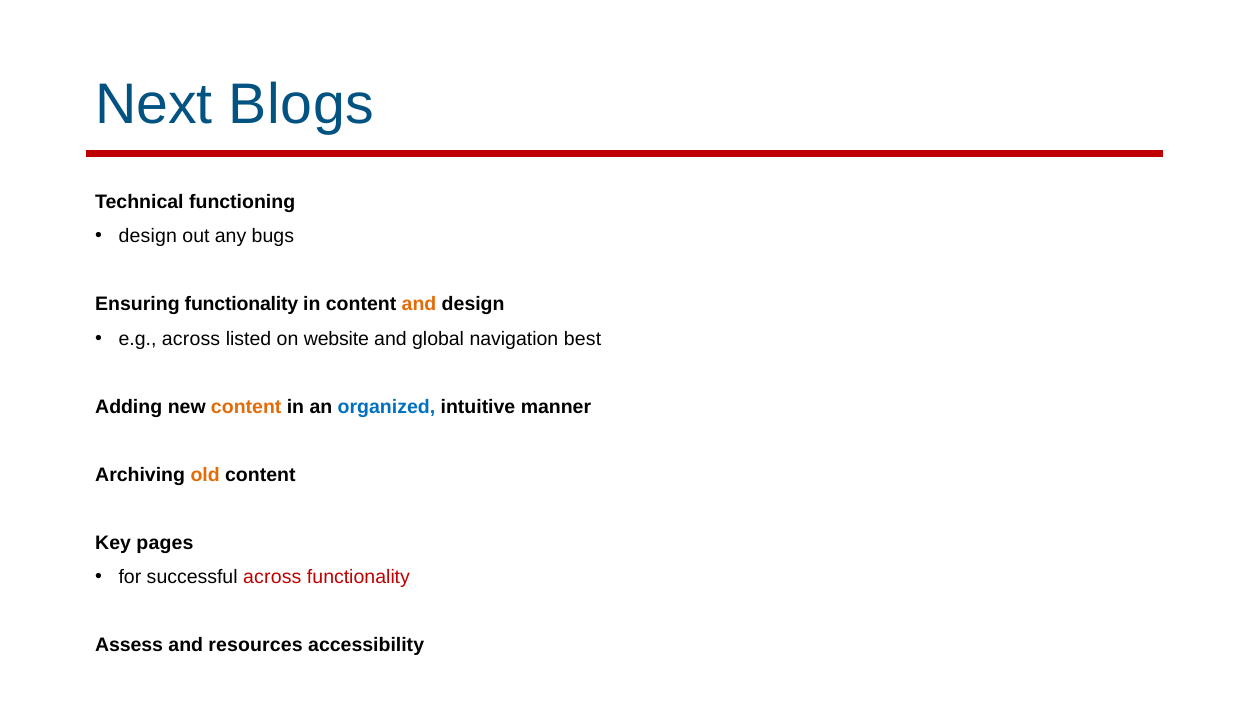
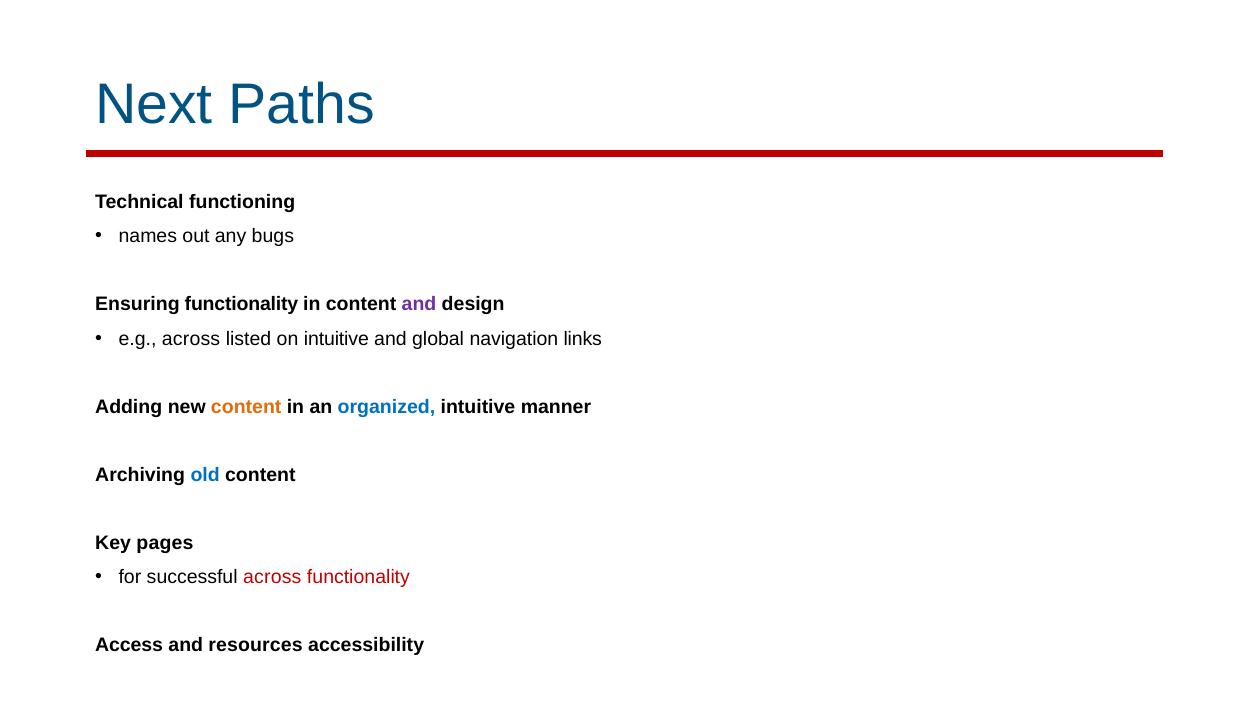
Blogs: Blogs -> Paths (302, 105)
design: design -> names (148, 237)
and colour: orange -> purple (419, 305)
on website: website -> intuitive (336, 339)
best: best -> links (583, 339)
old colour: orange -> blue (205, 475)
Assess: Assess -> Access (129, 646)
